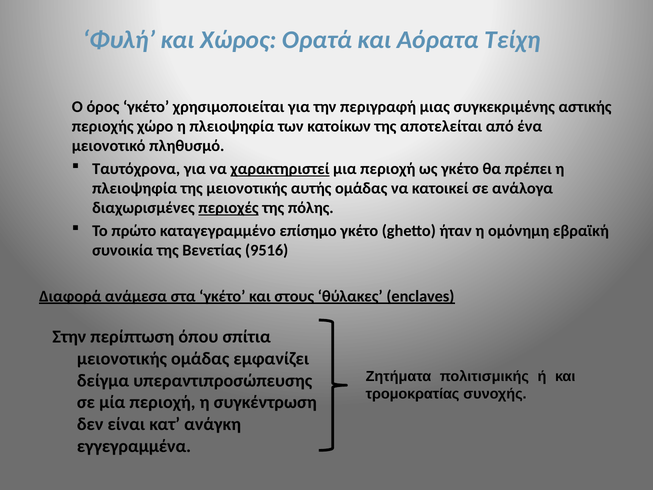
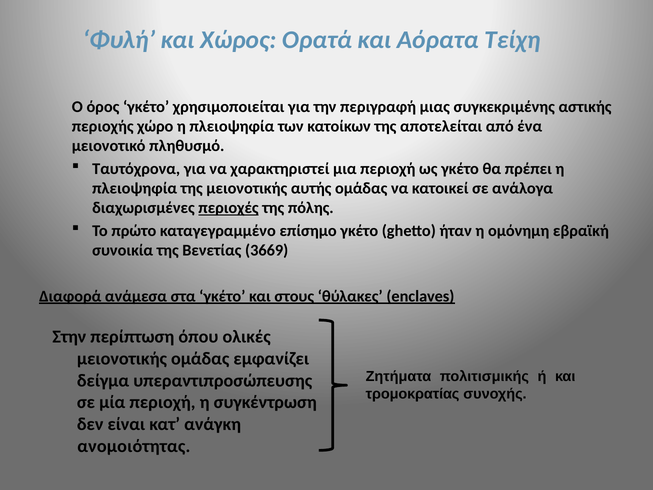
χαρακτηριστεί underline: present -> none (280, 169)
9516: 9516 -> 3669 (267, 250)
σπίτια: σπίτια -> ολικές (247, 337)
εγγεγραμμένα: εγγεγραμμένα -> ανομοιότητας (134, 446)
